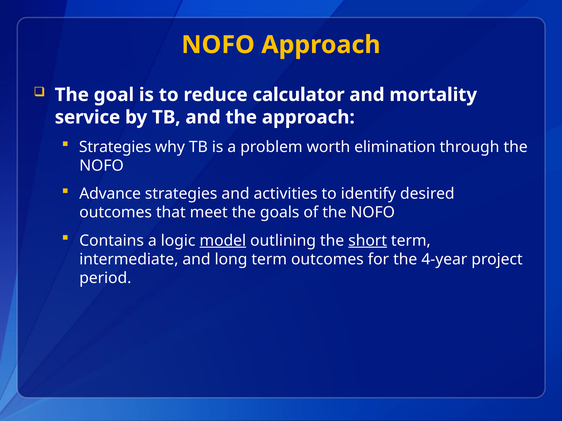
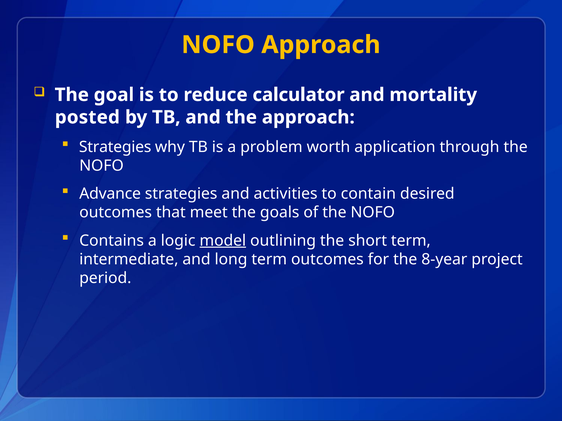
service: service -> posted (87, 117)
elimination: elimination -> application (395, 147)
identify: identify -> contain (368, 194)
short underline: present -> none (368, 241)
4-year: 4-year -> 8-year (444, 260)
